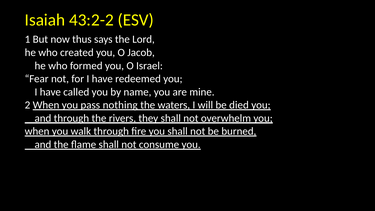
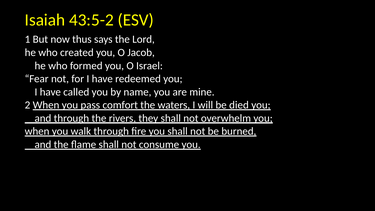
43:2-2: 43:2-2 -> 43:5-2 (91, 20)
nothing: nothing -> comfort (120, 105)
